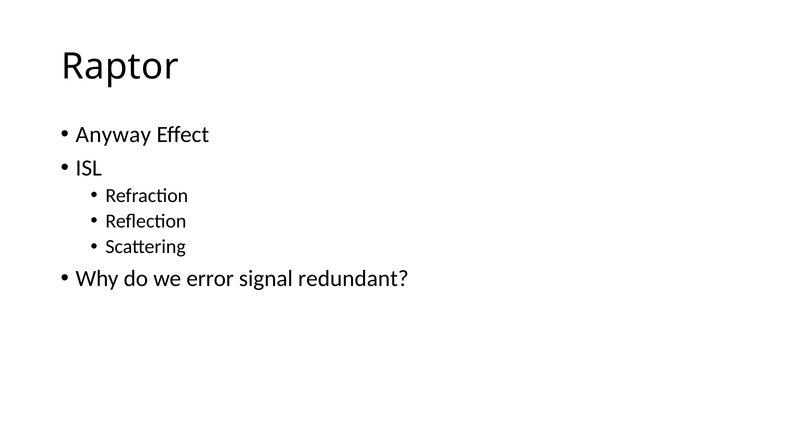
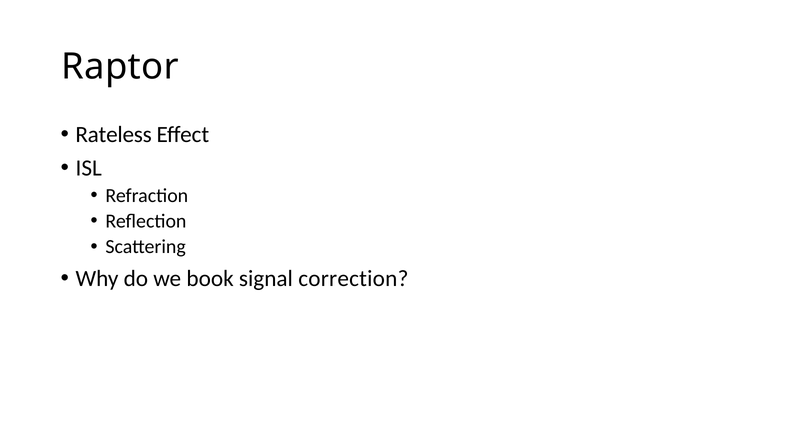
Anyway: Anyway -> Rateless (114, 135)
error: error -> book (210, 278)
redundant: redundant -> correction (353, 278)
